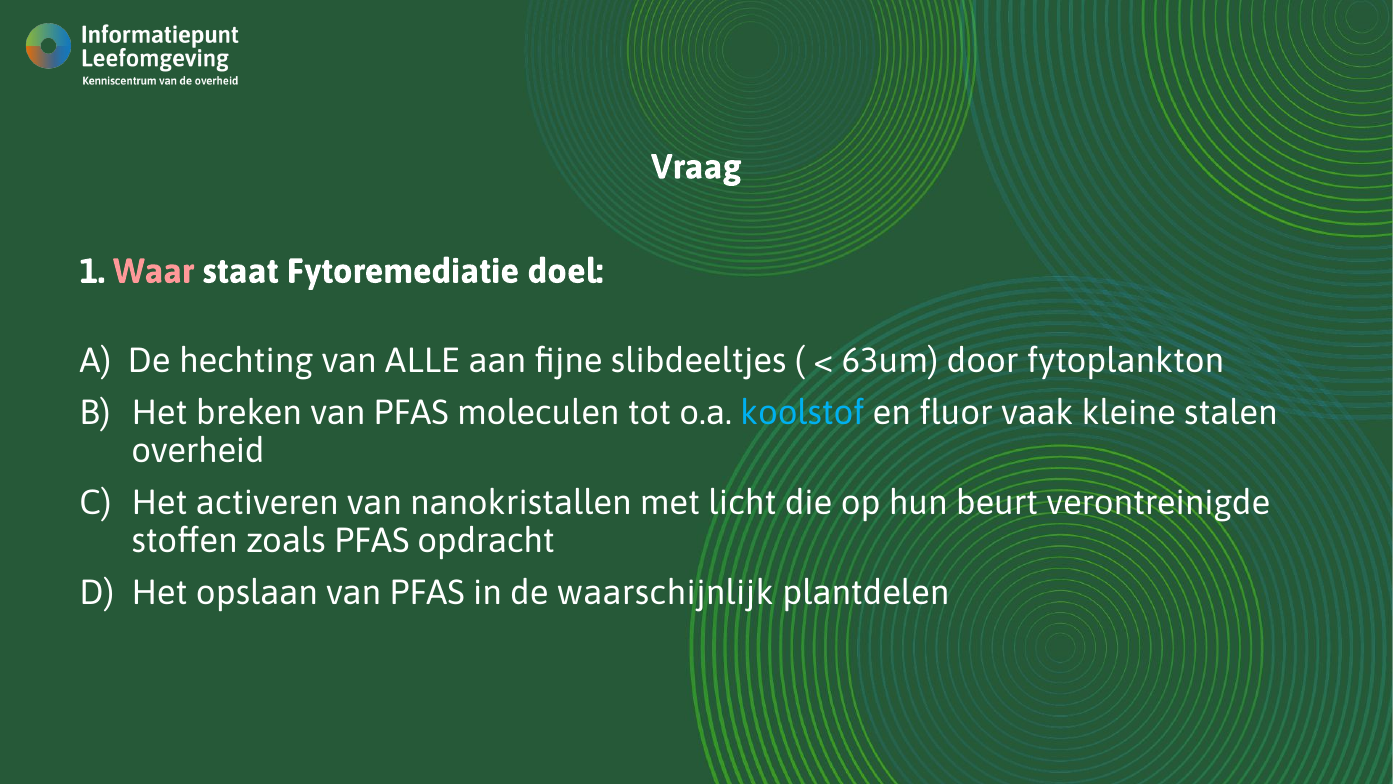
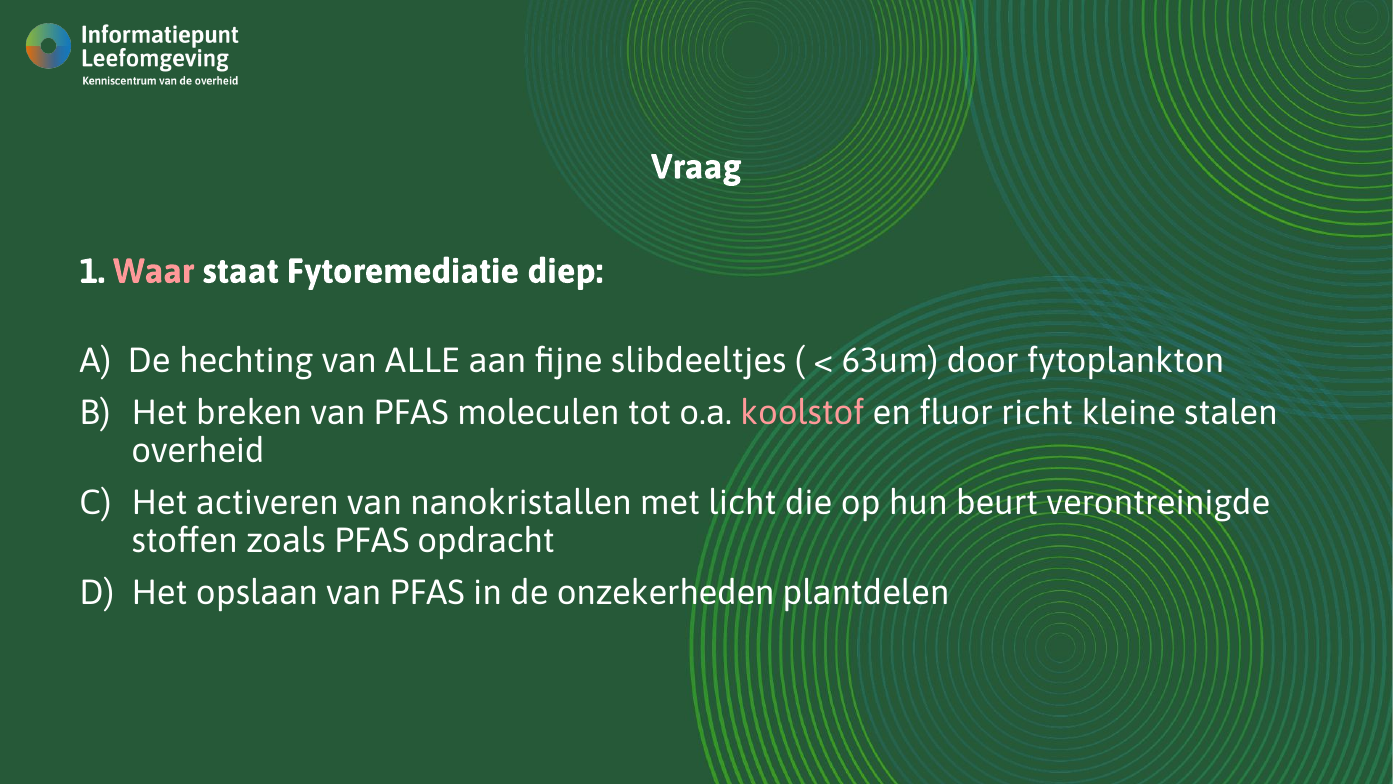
doel: doel -> diep (565, 271)
koolstof colour: light blue -> pink (802, 413)
vaak: vaak -> richt (1037, 413)
waarschijnlijk: waarschijnlijk -> onzekerheden (666, 592)
